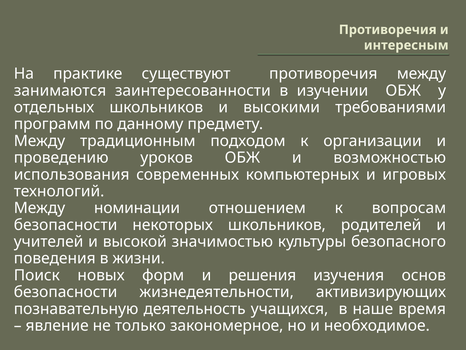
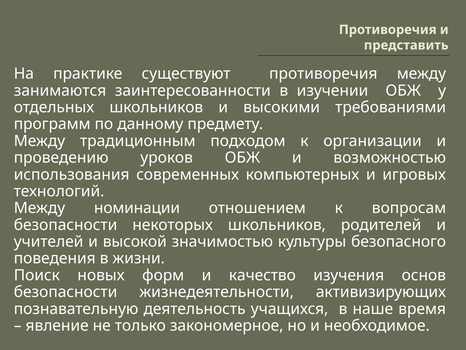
интересным: интересным -> представить (406, 45)
решения: решения -> качество (262, 275)
